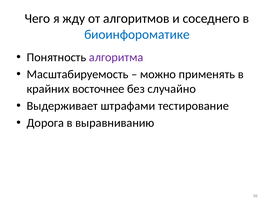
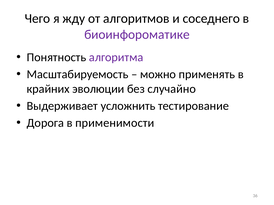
биоинфороматике colour: blue -> purple (137, 35)
восточнее: восточнее -> эволюции (98, 89)
штрафами: штрафами -> усложнить (128, 106)
выравниванию: выравниванию -> применимости (115, 123)
